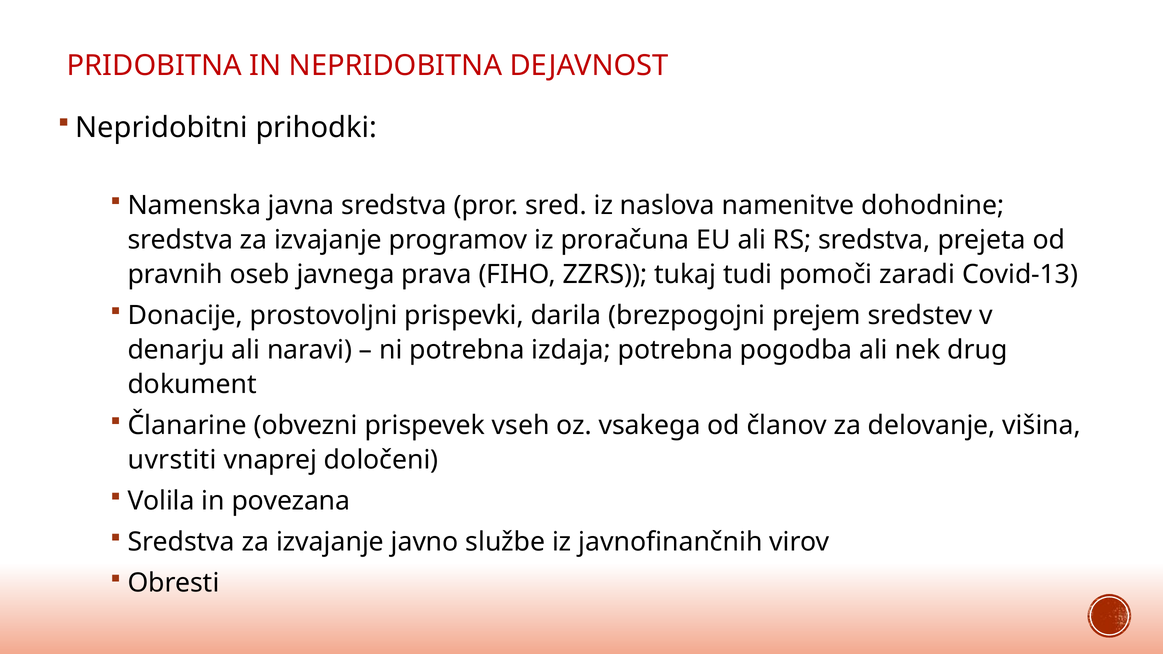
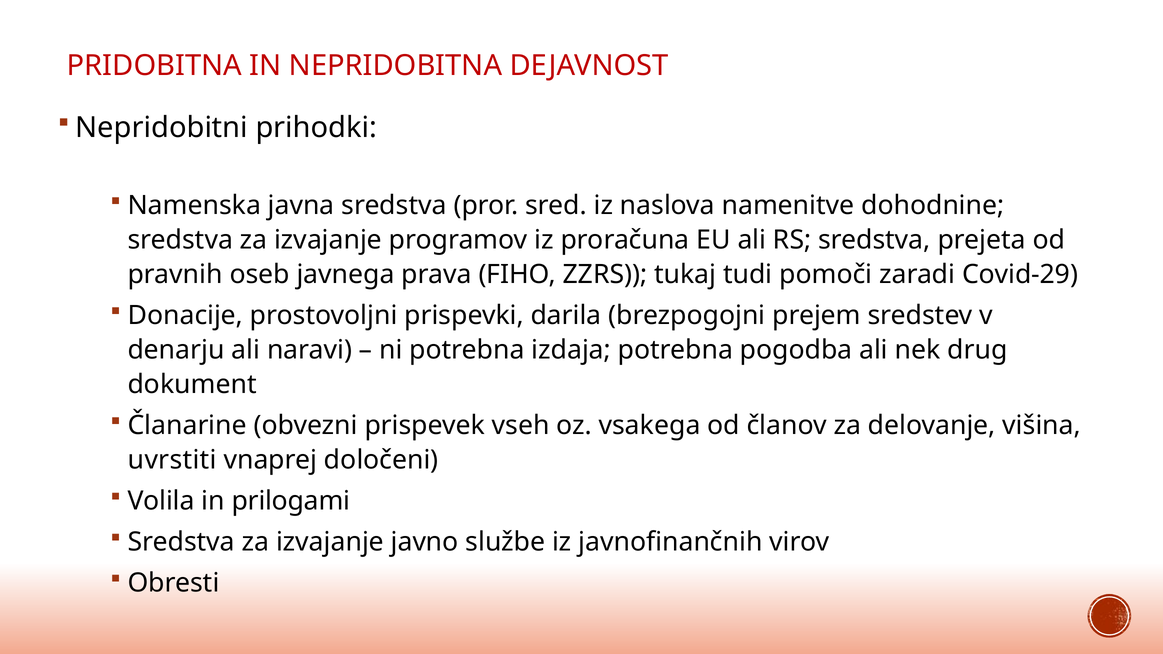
Covid-13: Covid-13 -> Covid-29 (1020, 275)
povezana: povezana -> prilogami (291, 501)
